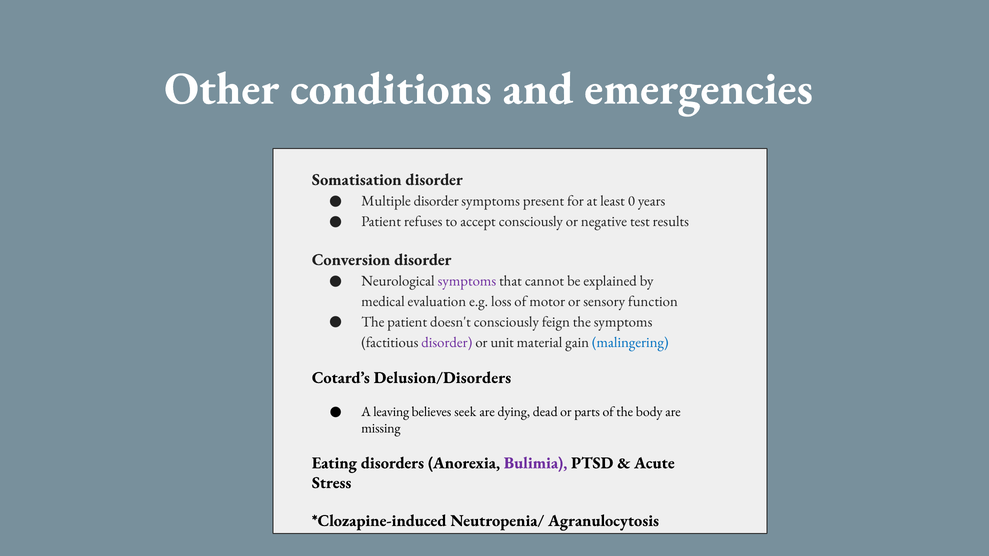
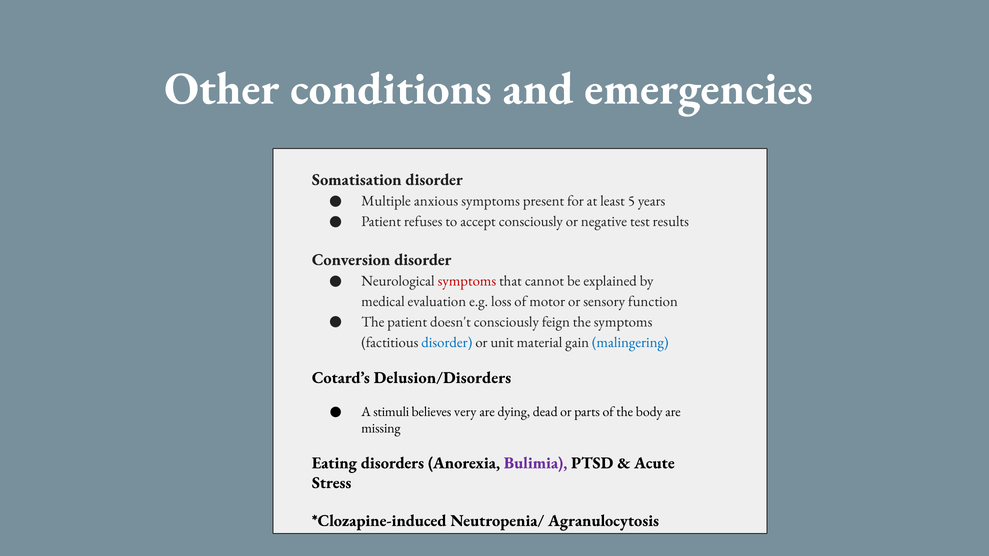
Multiple disorder: disorder -> anxious (436, 201)
0: 0 -> 5 (631, 201)
symptoms colour: purple -> red (467, 281)
disorder colour: purple -> blue (447, 342)
leaving: leaving -> stimuli (391, 412)
seek: seek -> very (465, 412)
